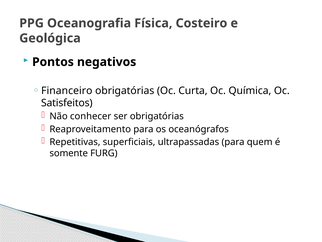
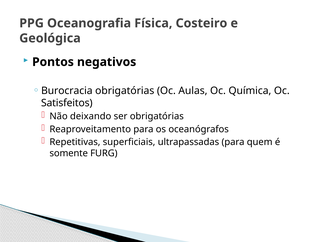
Financeiro: Financeiro -> Burocracia (67, 90)
Curta: Curta -> Aulas (193, 90)
conhecer: conhecer -> deixando (91, 116)
